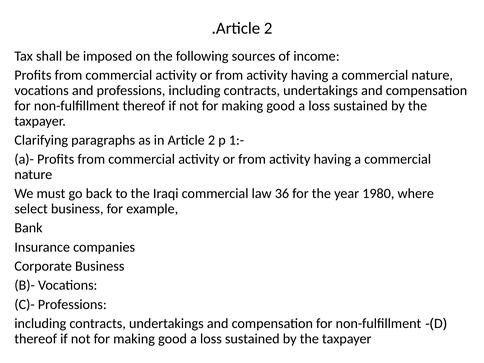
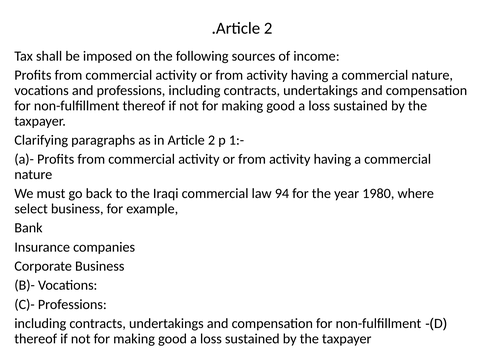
36: 36 -> 94 (282, 194)
